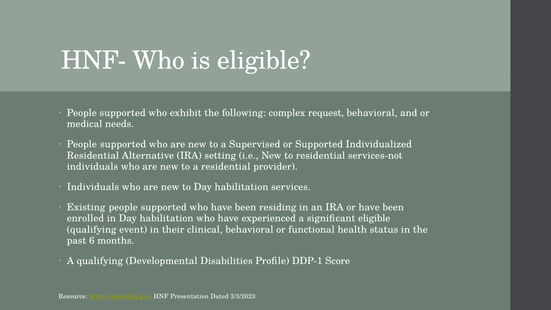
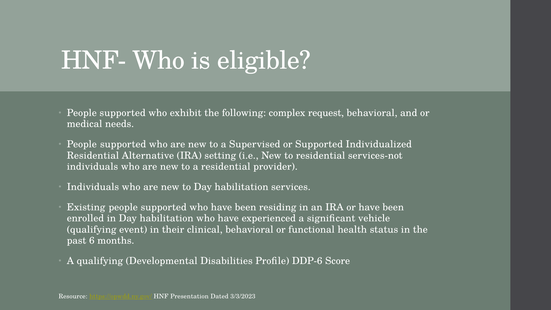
significant eligible: eligible -> vehicle (374, 218)
DDP-1: DDP-1 -> DDP-6 (307, 261)
